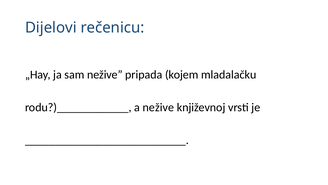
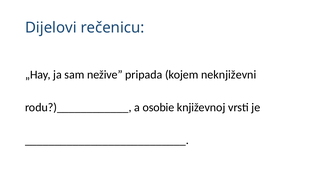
mladalačku: mladalačku -> neknjiževni (229, 75)
a nežive: nežive -> osobie (158, 107)
